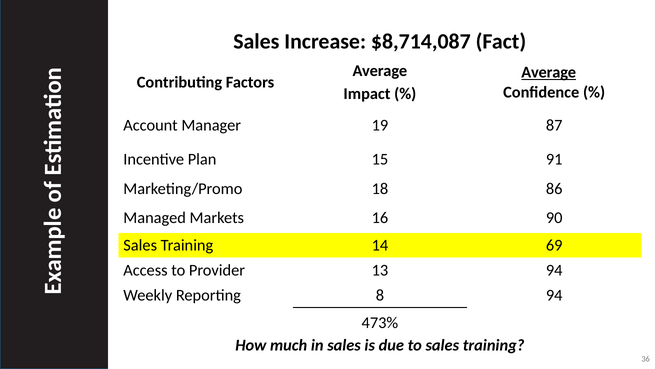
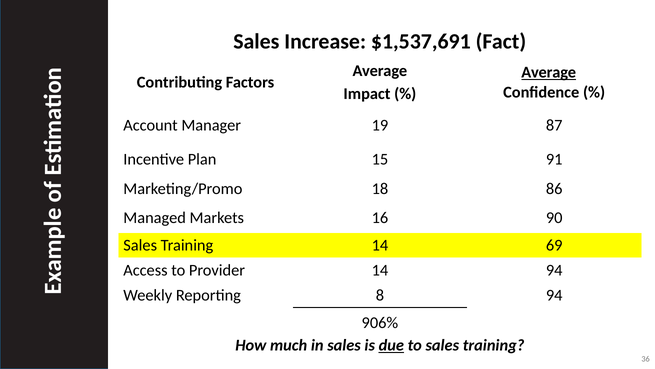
$8,714,087: $8,714,087 -> $1,537,691 (421, 42)
Provider 13: 13 -> 14 (380, 270)
473%: 473% -> 906% (380, 322)
due underline: none -> present (391, 345)
